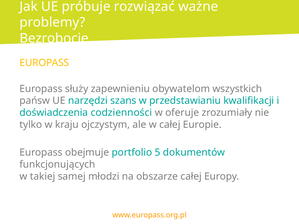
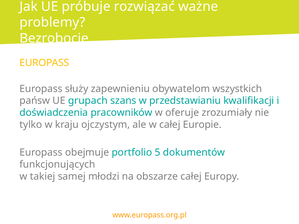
narzędzi: narzędzi -> grupach (88, 101)
codzienności: codzienności -> pracowników (121, 113)
